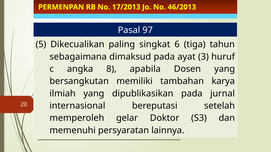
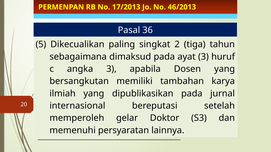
97: 97 -> 36 (148, 30)
6: 6 -> 2 (177, 45)
angka 8: 8 -> 3 (111, 69)
